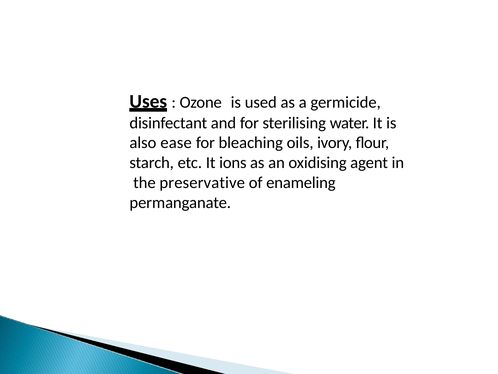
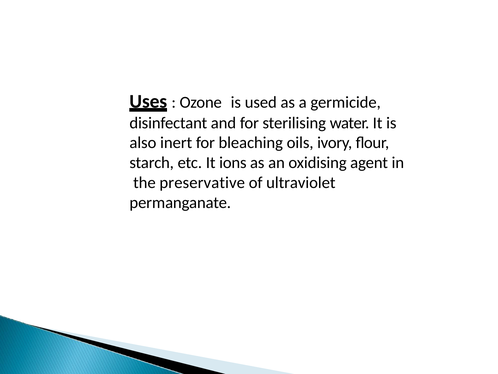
ease: ease -> inert (176, 143)
enameling: enameling -> ultraviolet (301, 182)
